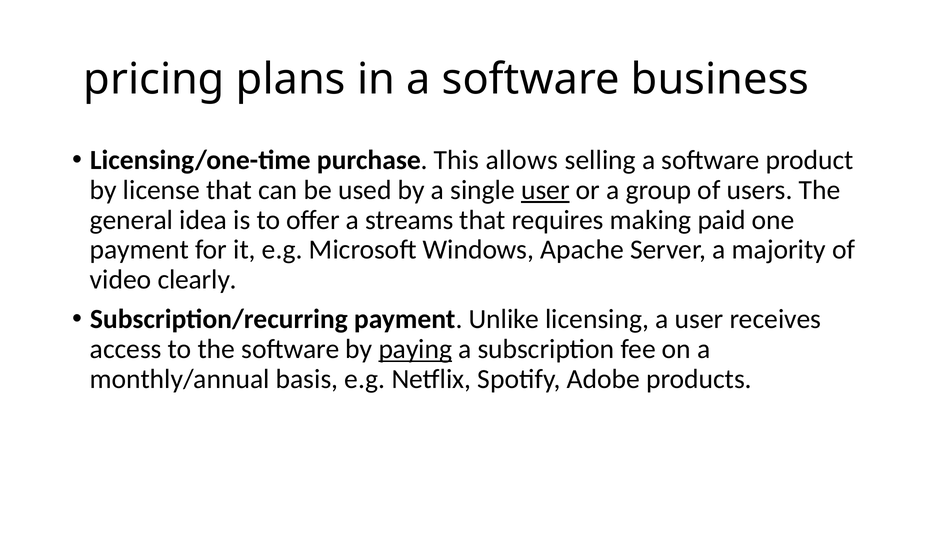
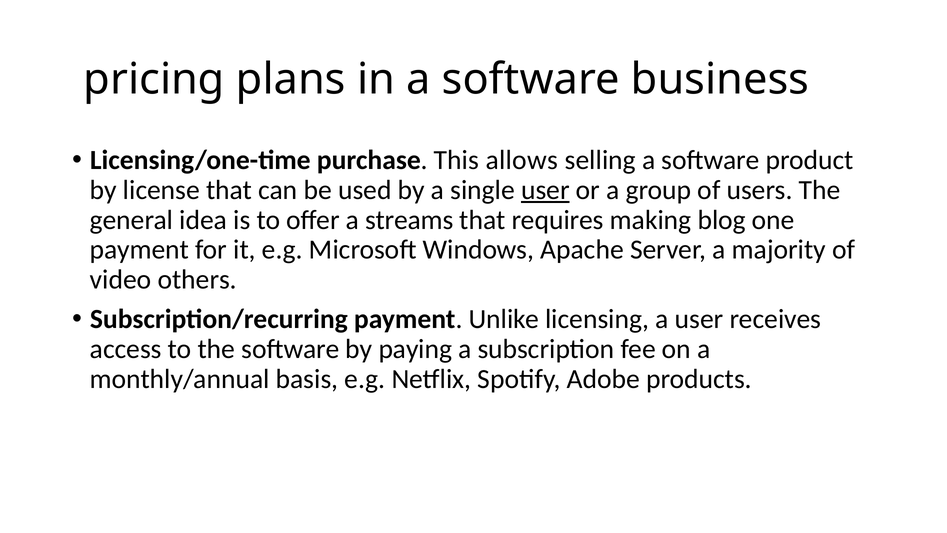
paid: paid -> blog (722, 220)
clearly: clearly -> others (197, 279)
paying underline: present -> none (415, 349)
